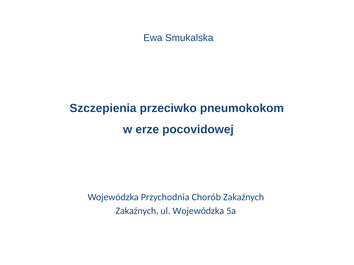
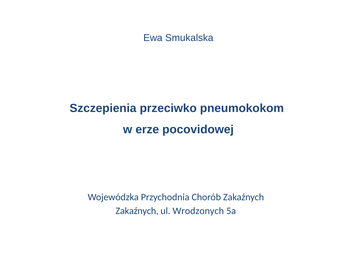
ul Wojewódzka: Wojewódzka -> Wrodzonych (198, 211)
